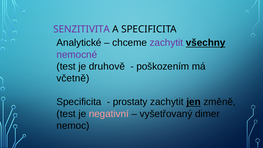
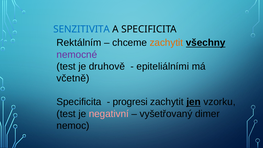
SENZITIVITA colour: purple -> blue (82, 29)
Analytické: Analytické -> Rektálním (79, 43)
zachytit colour: purple -> orange (166, 43)
poškozením: poškozením -> epiteliálními (163, 66)
prostaty: prostaty -> progresi (130, 102)
změně: změně -> vzorku (220, 102)
